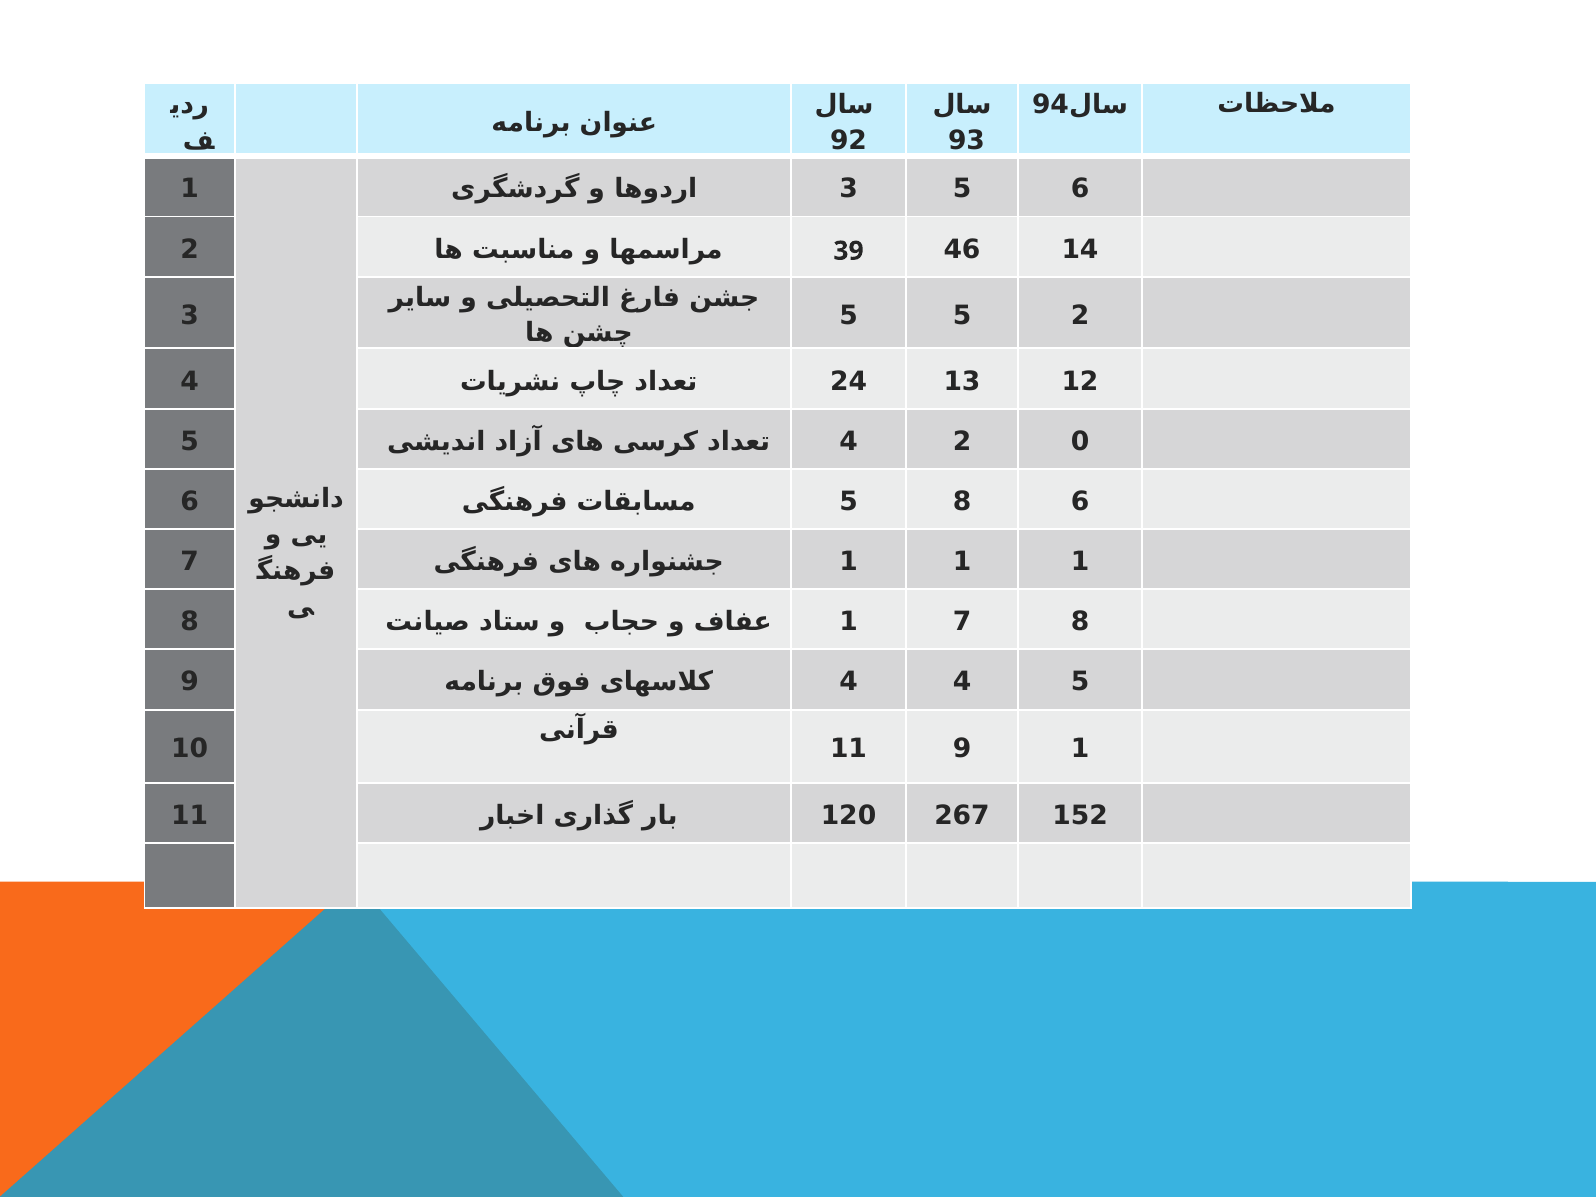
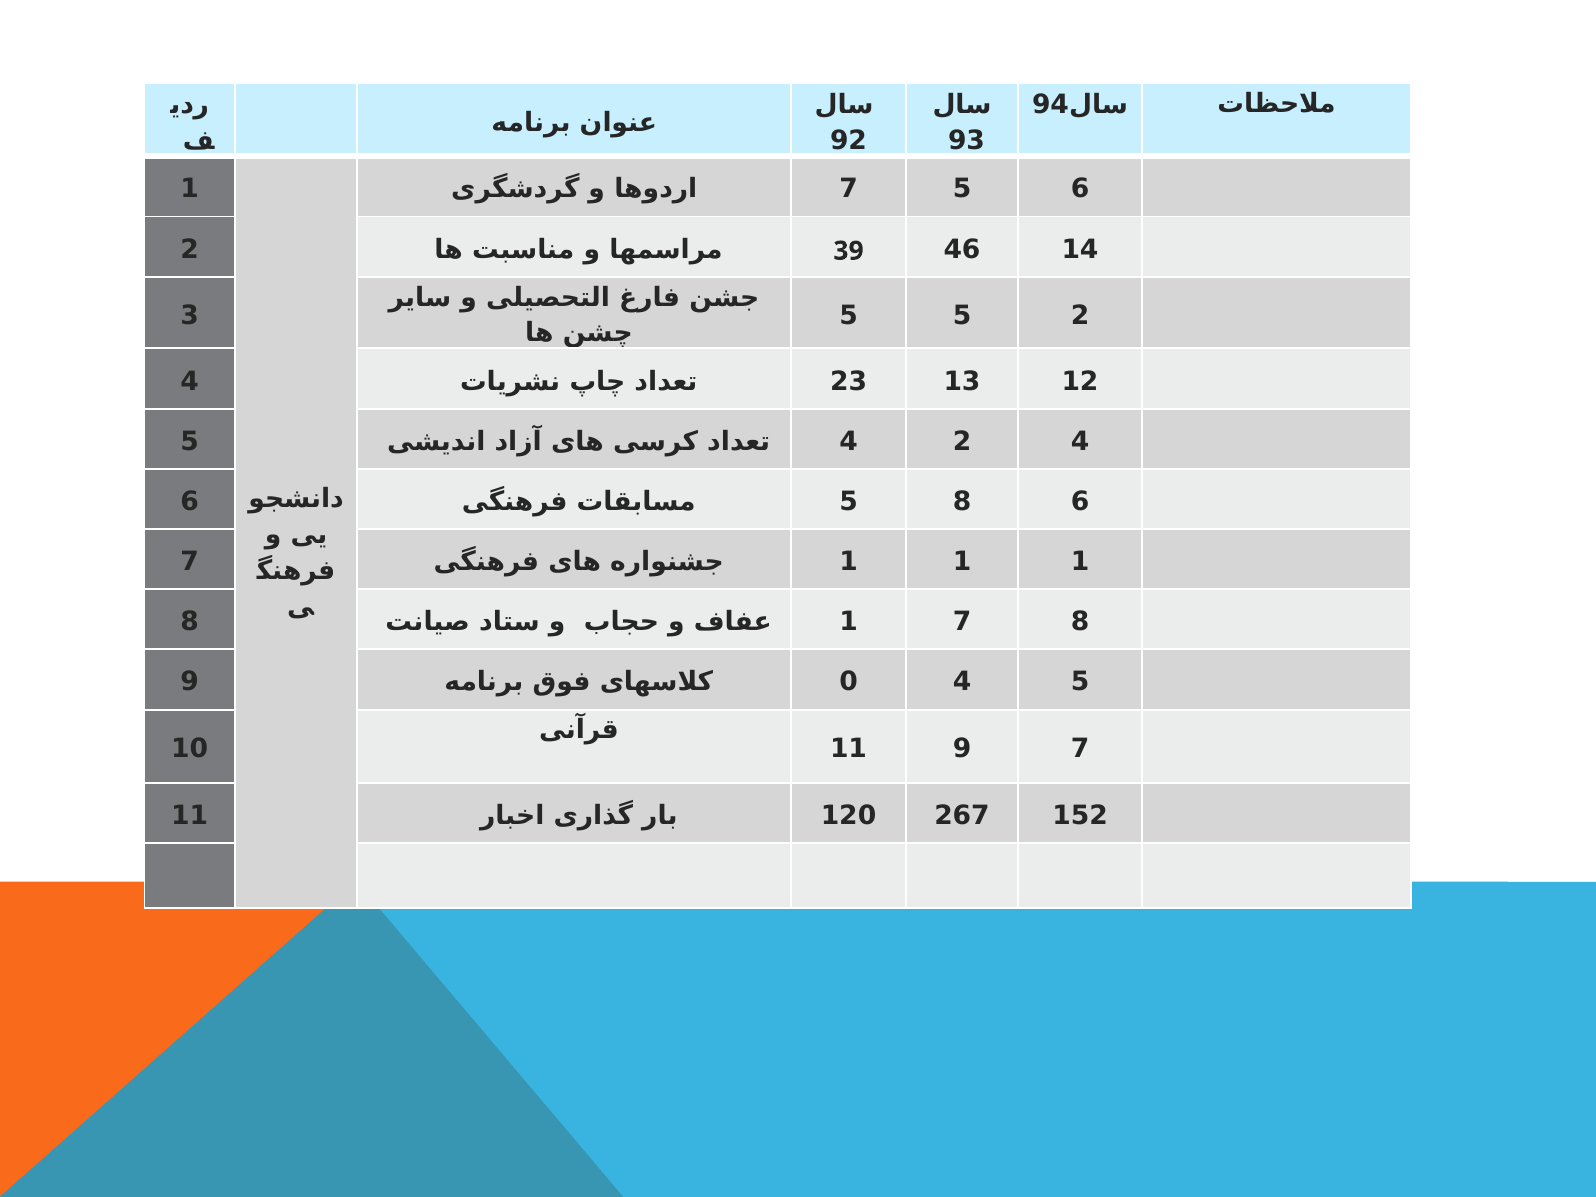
3: 3 -> 7 (849, 189)
24: 24 -> 23 (849, 381)
4 2 0: 0 -> 4 (1080, 441)
4: 4 -> 0 (849, 682)
9 1: 1 -> 7 (1080, 749)
